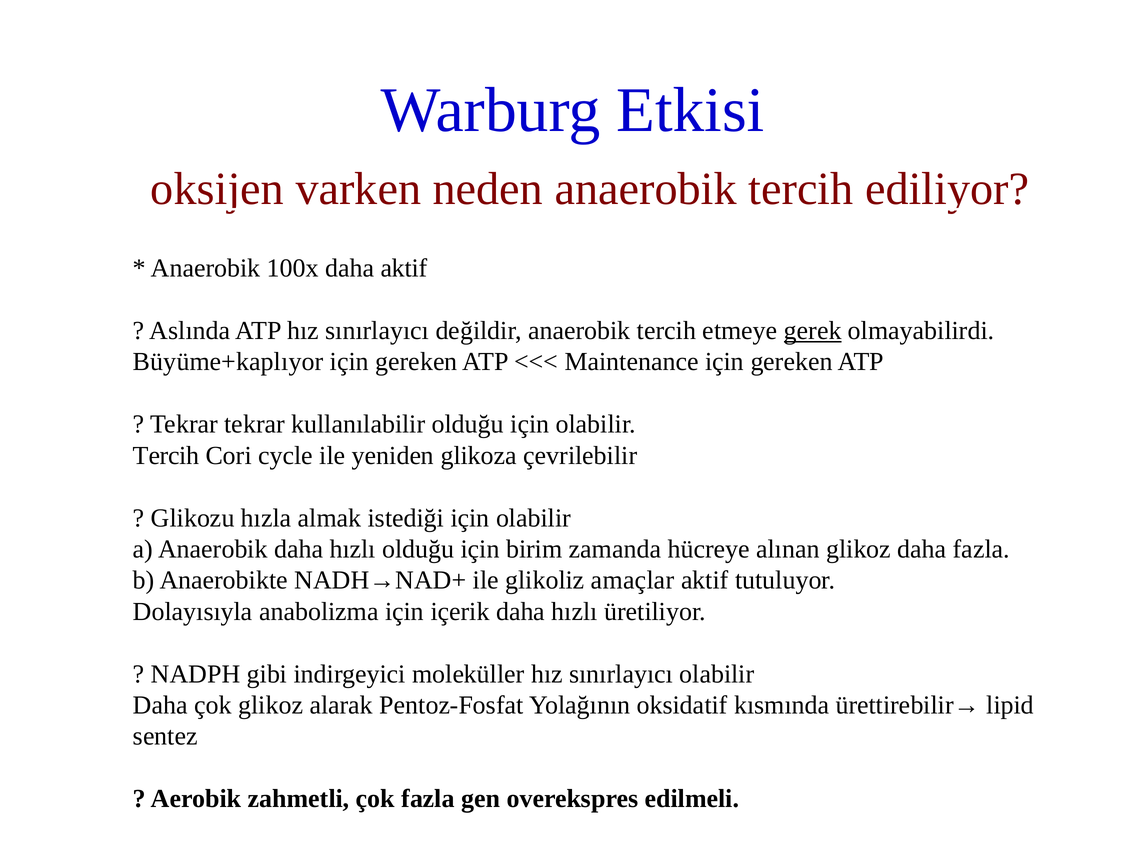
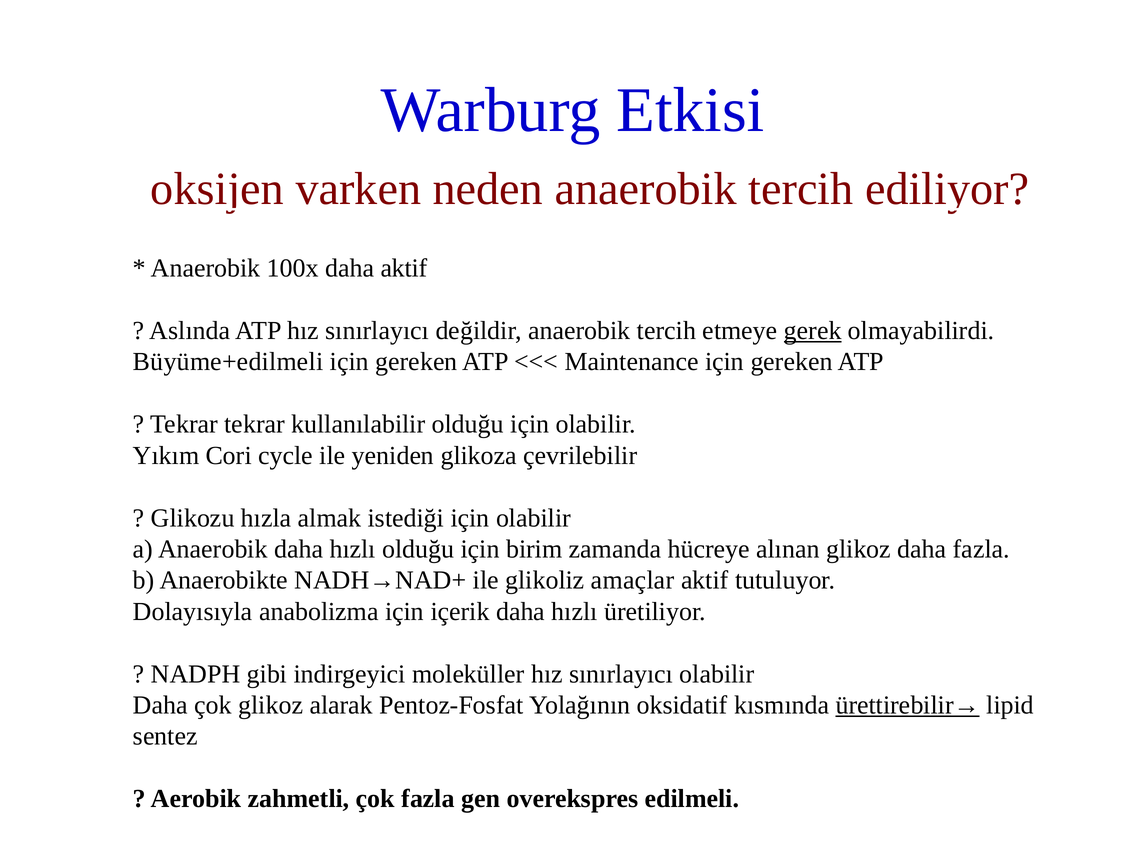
Büyüme+kaplıyor: Büyüme+kaplıyor -> Büyüme+edilmeli (228, 362)
Tercih: Tercih -> Yıkım (166, 455)
ürettirebilir→ underline: none -> present (908, 705)
